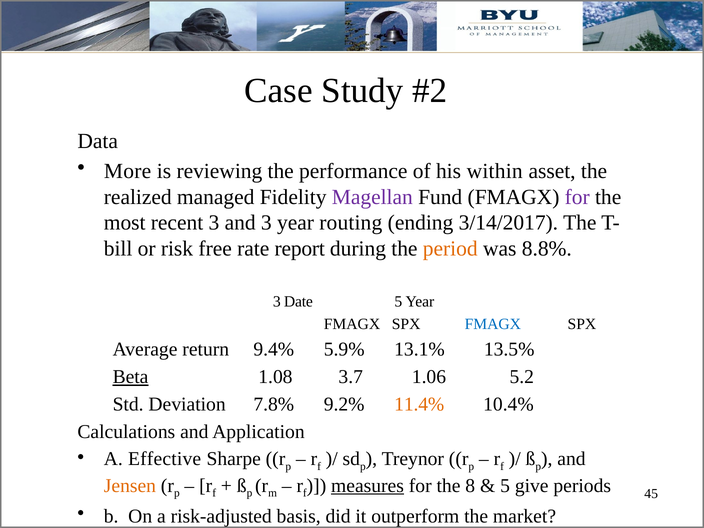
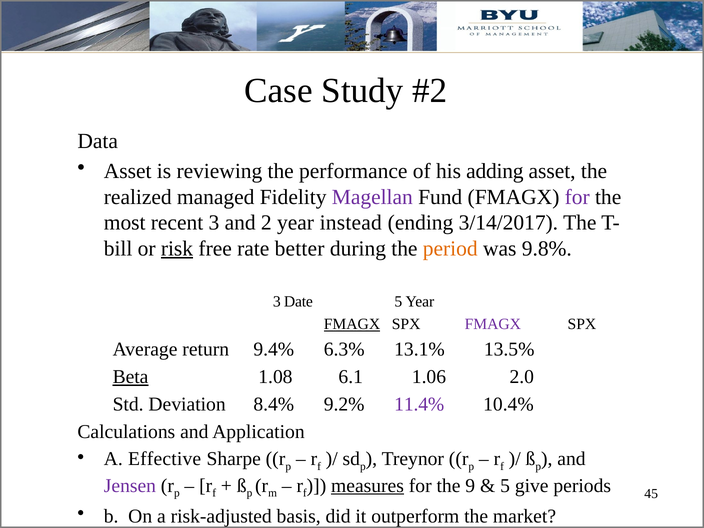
More: More -> Asset (128, 171)
within: within -> adding (495, 171)
and 3: 3 -> 2 (266, 223)
routing: routing -> instead (351, 223)
risk underline: none -> present (177, 249)
report: report -> better (300, 249)
8.8%: 8.8% -> 9.8% (547, 249)
FMAGX underline: none -> present (352, 324)
FMAGX colour: blue -> purple (493, 324)
5.9%: 5.9% -> 6.3% (344, 349)
3.7: 3.7 -> 6.1 (351, 377)
5.2: 5.2 -> 2.0 (522, 377)
7.8%: 7.8% -> 8.4% (274, 404)
11.4% colour: orange -> purple (419, 404)
Jensen colour: orange -> purple (130, 486)
8: 8 -> 9 (470, 486)
